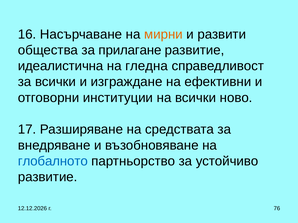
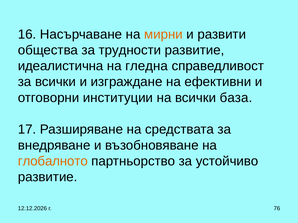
прилагане: прилагане -> трудности (130, 50)
ново: ново -> база (236, 98)
глобалното colour: blue -> orange (53, 161)
